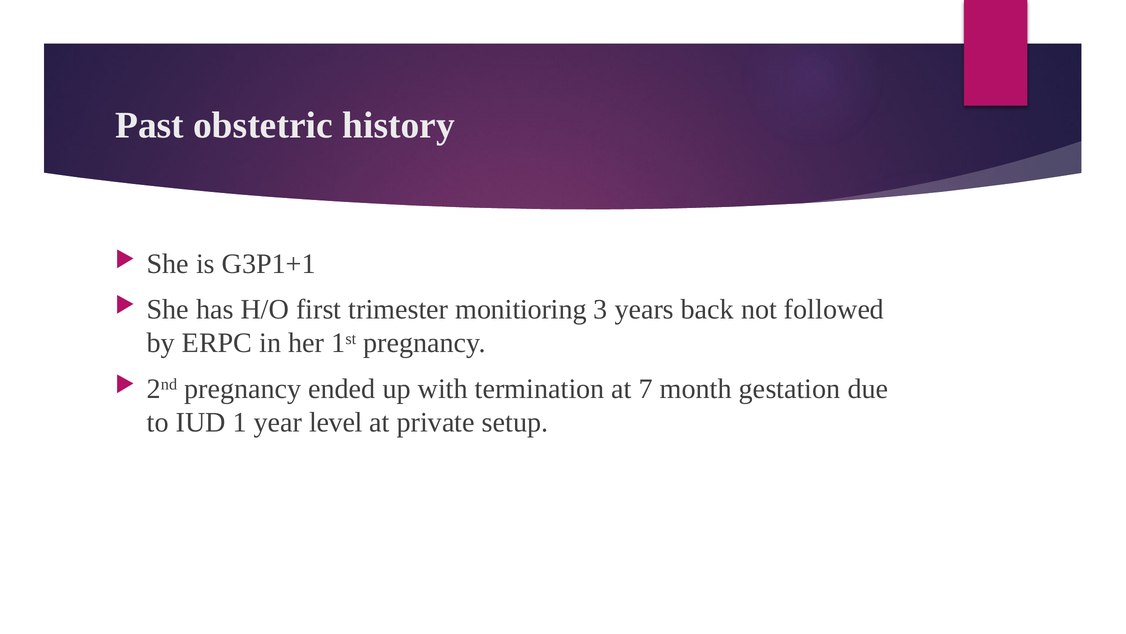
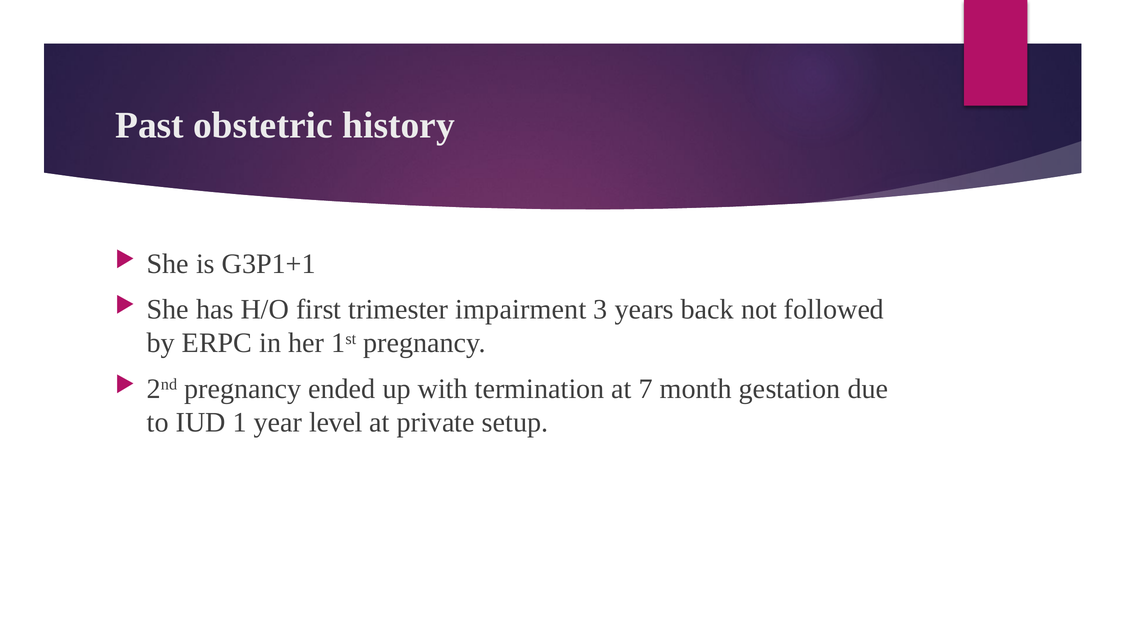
monitioring: monitioring -> impairment (521, 309)
